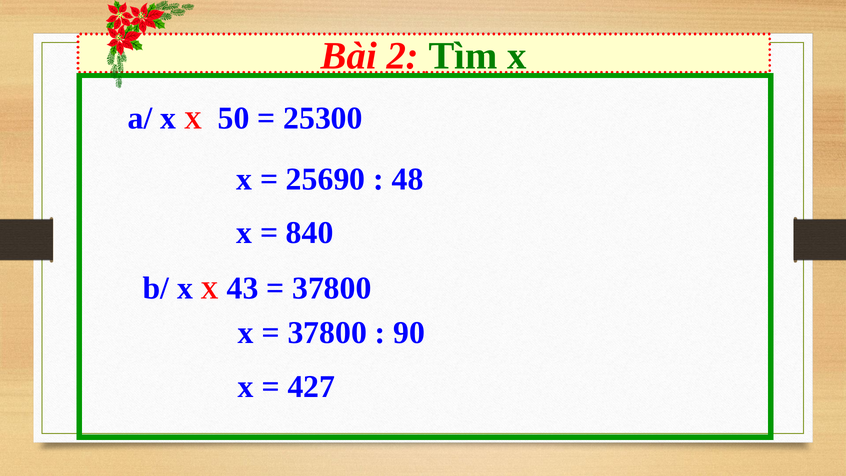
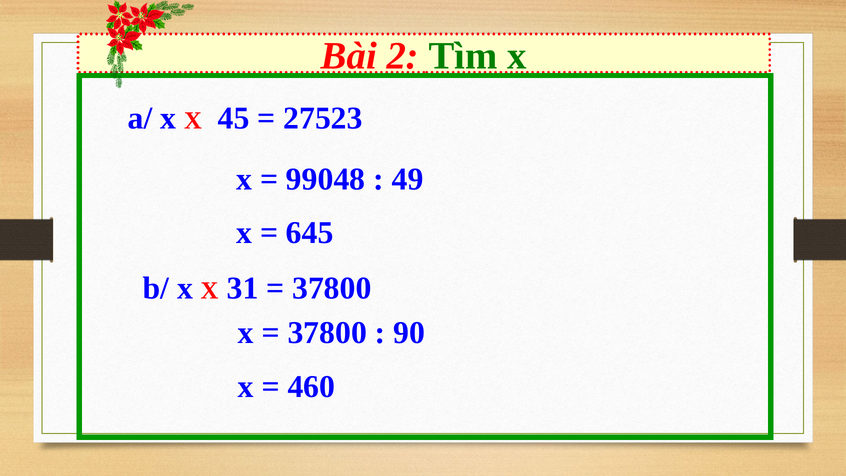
50: 50 -> 45 (234, 118)
25300: 25300 -> 27523 (323, 118)
25690: 25690 -> 99048 (326, 179)
48: 48 -> 49 (408, 179)
840: 840 -> 645 (310, 233)
43: 43 -> 31 (243, 288)
427: 427 -> 460 (311, 387)
